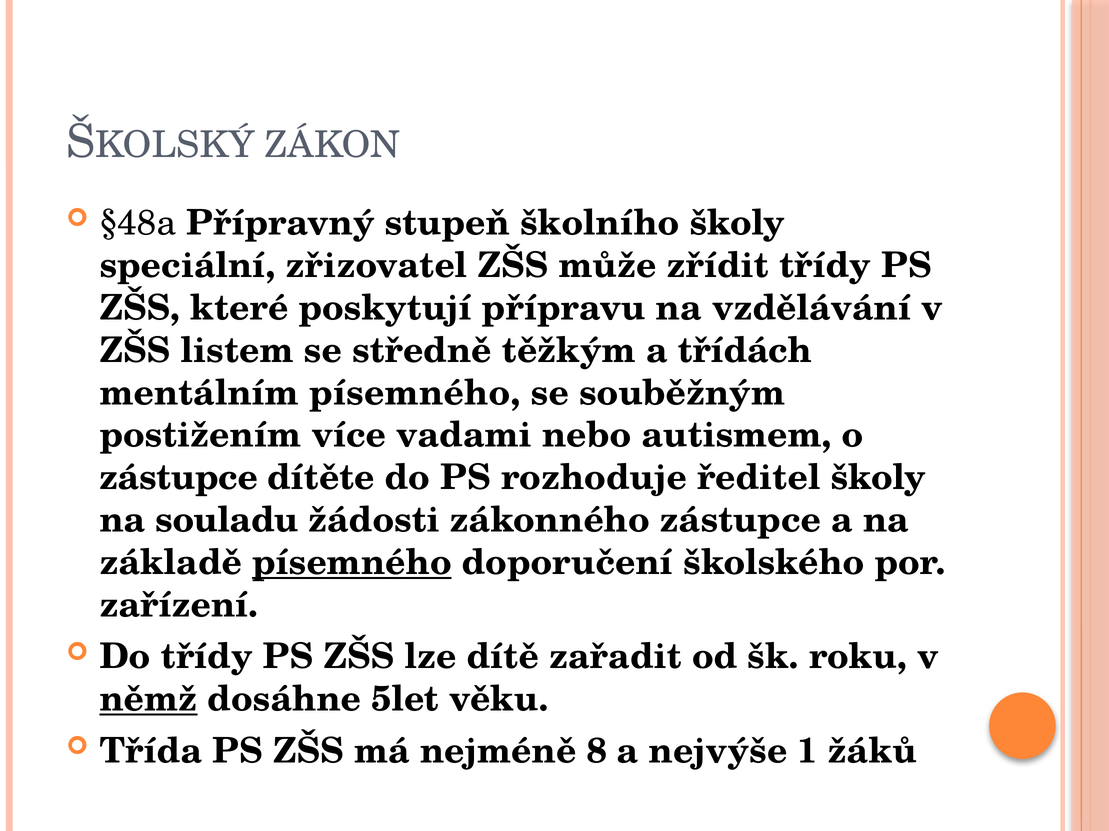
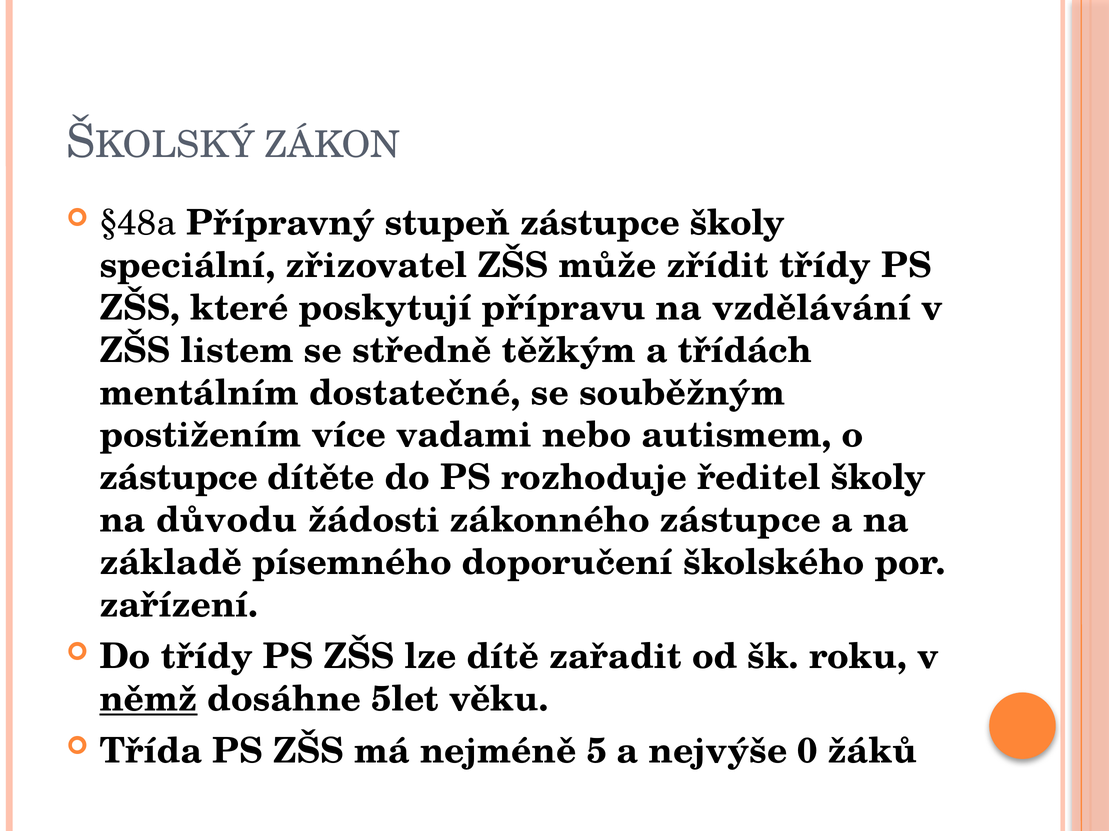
stupeň školního: školního -> zástupce (600, 223)
mentálním písemného: písemného -> dostatečné (415, 393)
souladu: souladu -> důvodu (227, 521)
písemného underline: present -> none (352, 563)
8: 8 -> 5 (597, 752)
1: 1 -> 0 (808, 752)
